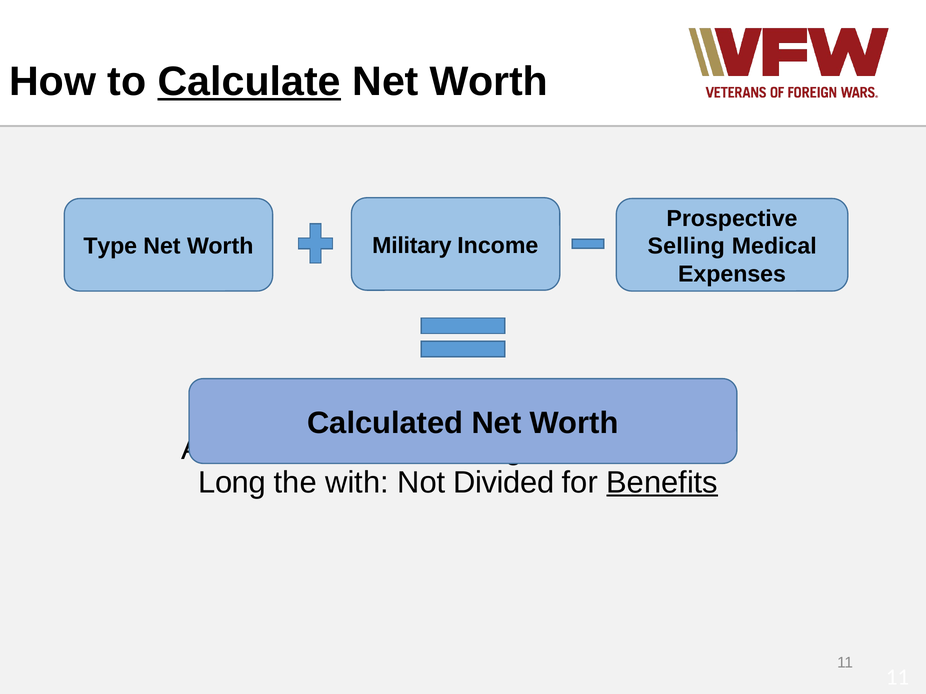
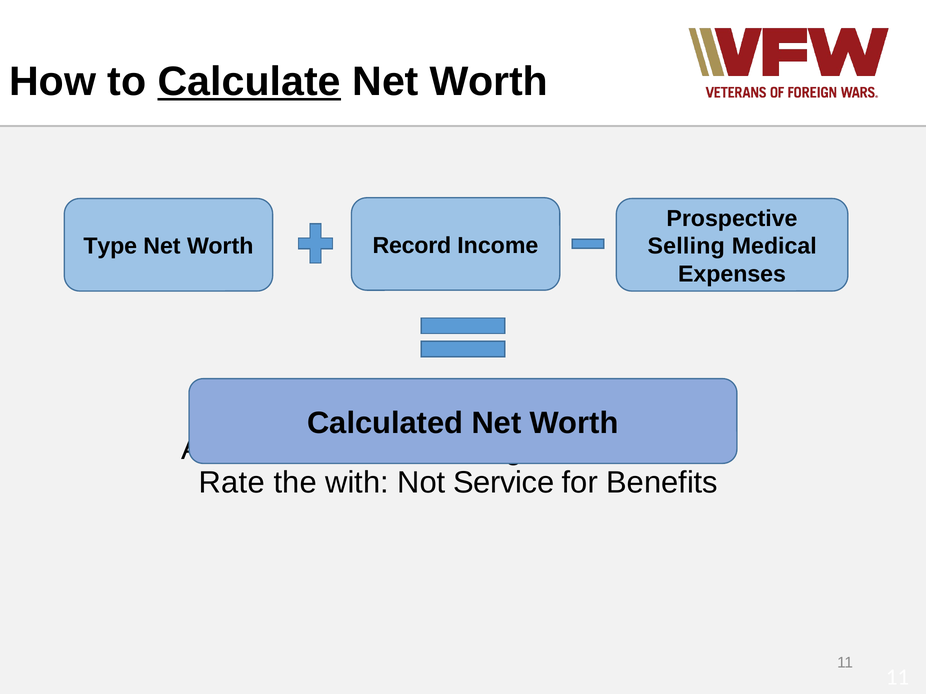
Military: Military -> Record (412, 246)
Long: Long -> Rate (232, 483)
Divided: Divided -> Service (504, 483)
Benefits underline: present -> none (662, 483)
